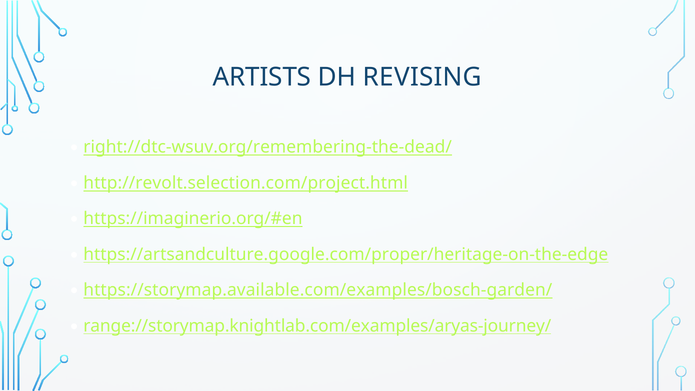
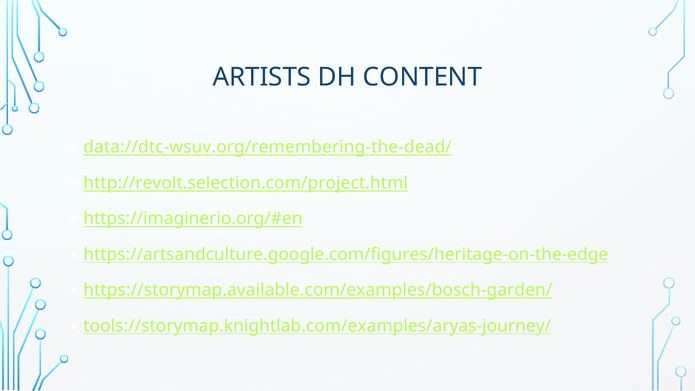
REVISING: REVISING -> CONTENT (423, 77)
right://dtc-wsuv.org/remembering-the-dead/: right://dtc-wsuv.org/remembering-the-dead/ -> data://dtc-wsuv.org/remembering-the-dead/ (268, 147)
https://artsandculture.google.com/proper/heritage-on-the-edge: https://artsandculture.google.com/proper/heritage-on-the-edge -> https://artsandculture.google.com/figures/heritage-on-the-edge (346, 254)
range://storymap.knightlab.com/examples/aryas-journey/: range://storymap.knightlab.com/examples/aryas-journey/ -> tools://storymap.knightlab.com/examples/aryas-journey/ (317, 326)
